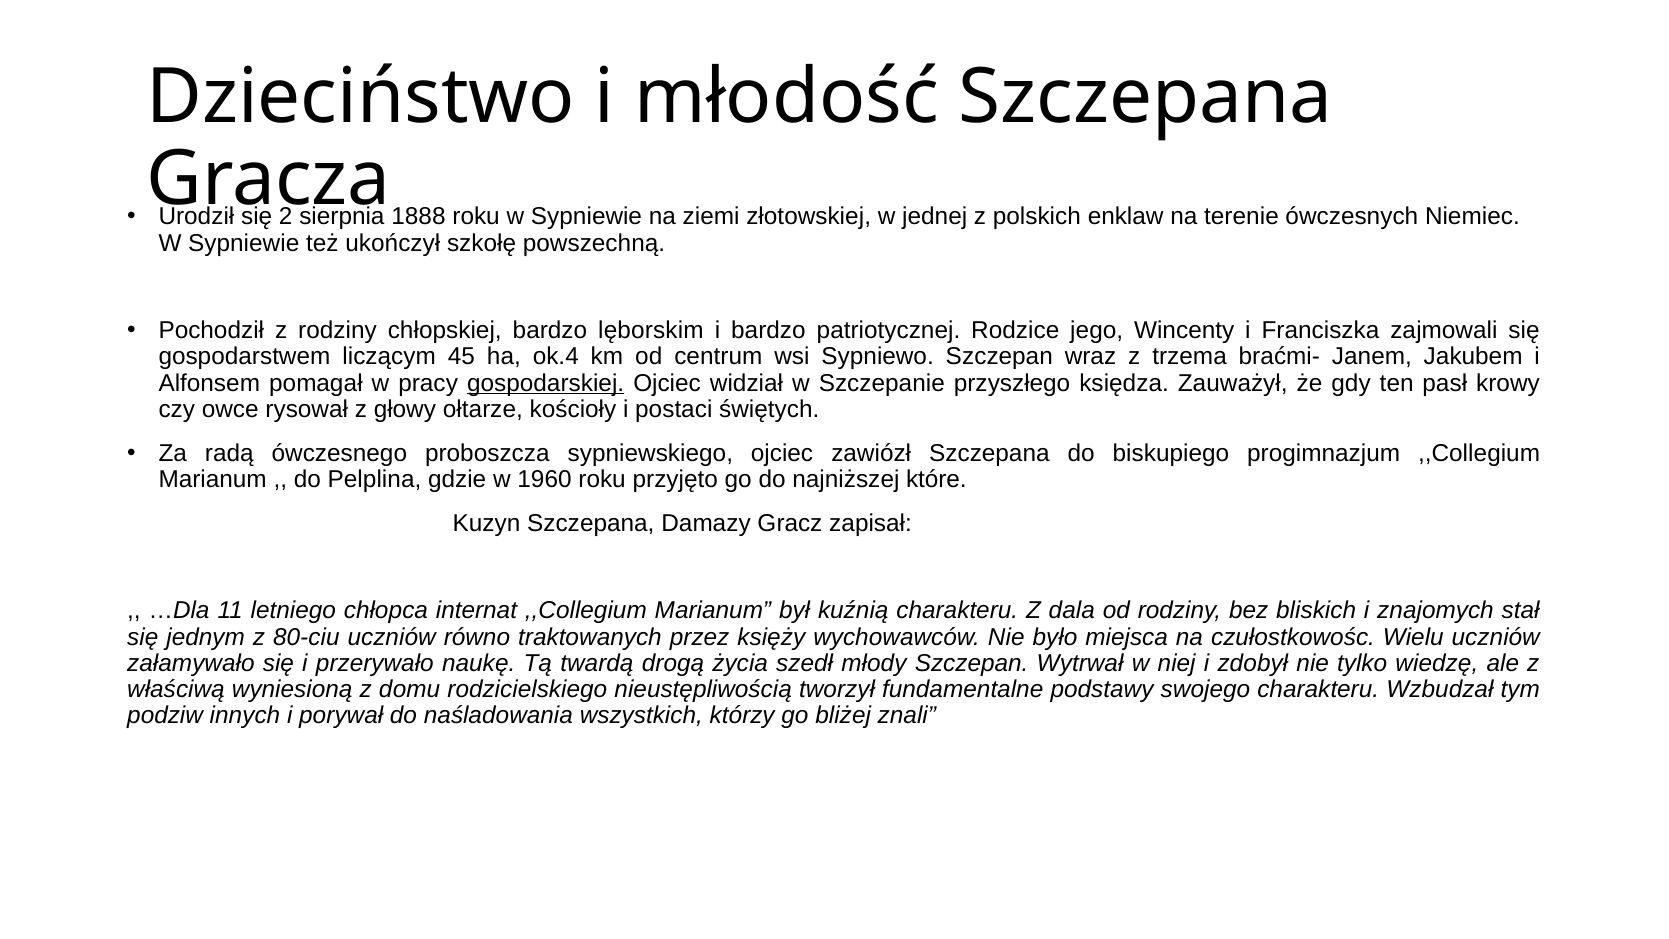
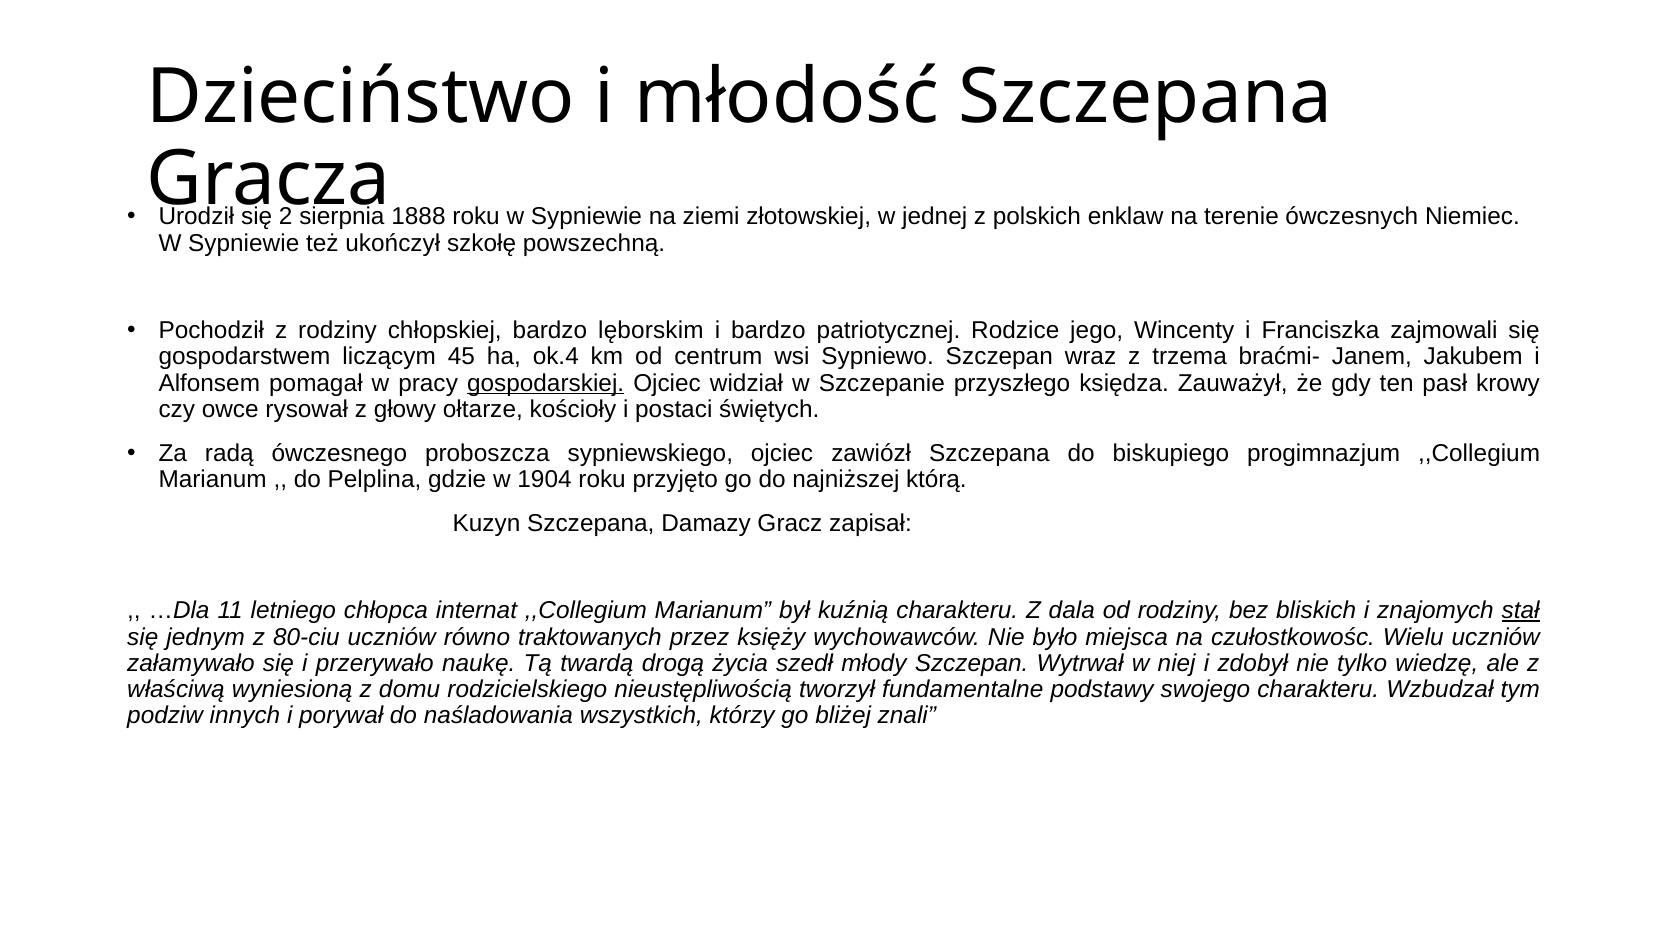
1960: 1960 -> 1904 (545, 479)
które: które -> którą (936, 479)
stał underline: none -> present (1521, 611)
